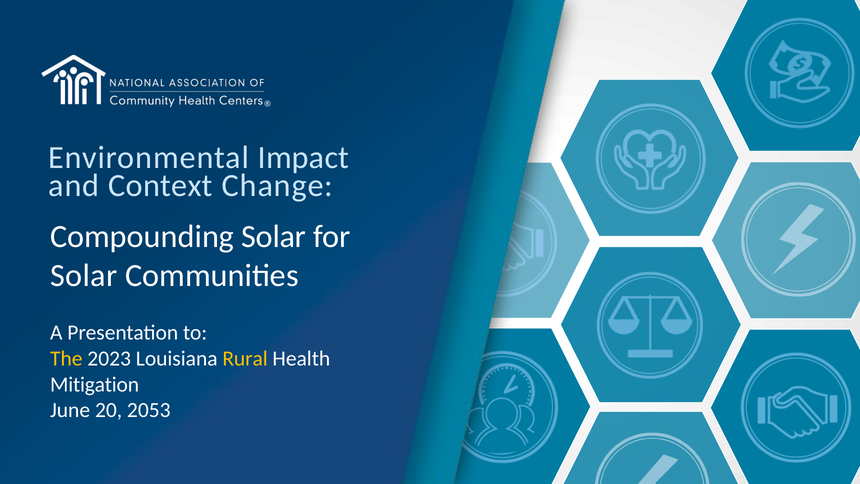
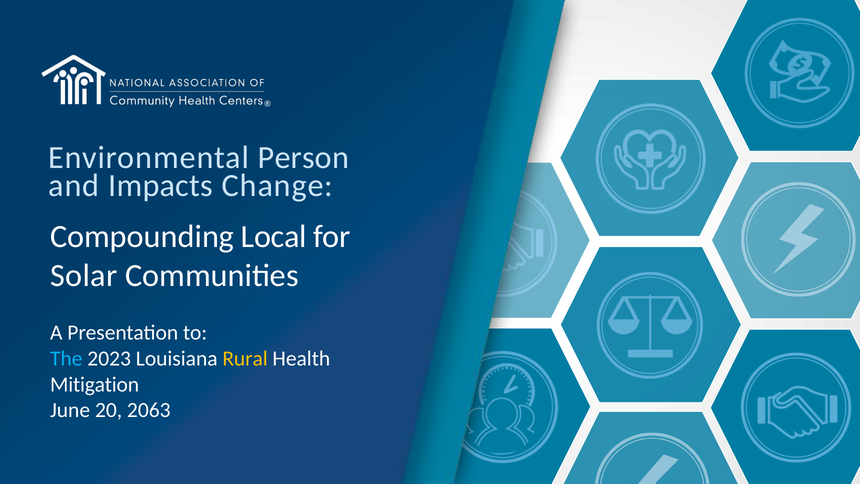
Impact: Impact -> Person (303, 158)
Context: Context -> Impacts (161, 185)
Compounding Solar: Solar -> Local (274, 237)
The colour: yellow -> light blue (66, 358)
2053: 2053 -> 2063 (149, 410)
